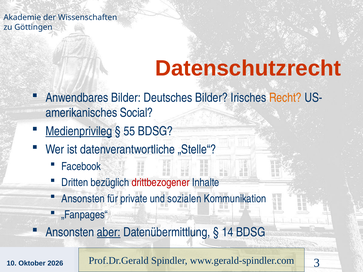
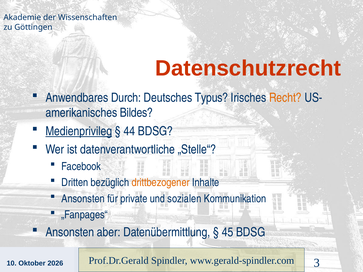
Anwendbares Bilder: Bilder -> Durch (126, 98)
Deutsches Bilder: Bilder -> Typus (212, 98)
Social: Social -> Bildes (136, 113)
55: 55 -> 44 (129, 131)
drittbezogener colour: red -> orange (161, 183)
aber underline: present -> none (109, 233)
14: 14 -> 45 (228, 233)
